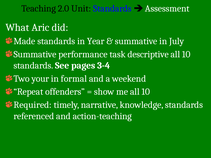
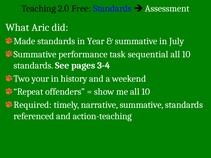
Unit: Unit -> Free (81, 9)
descriptive: descriptive -> sequential (148, 54)
formal: formal -> history (74, 79)
narrative knowledge: knowledge -> summative (142, 105)
